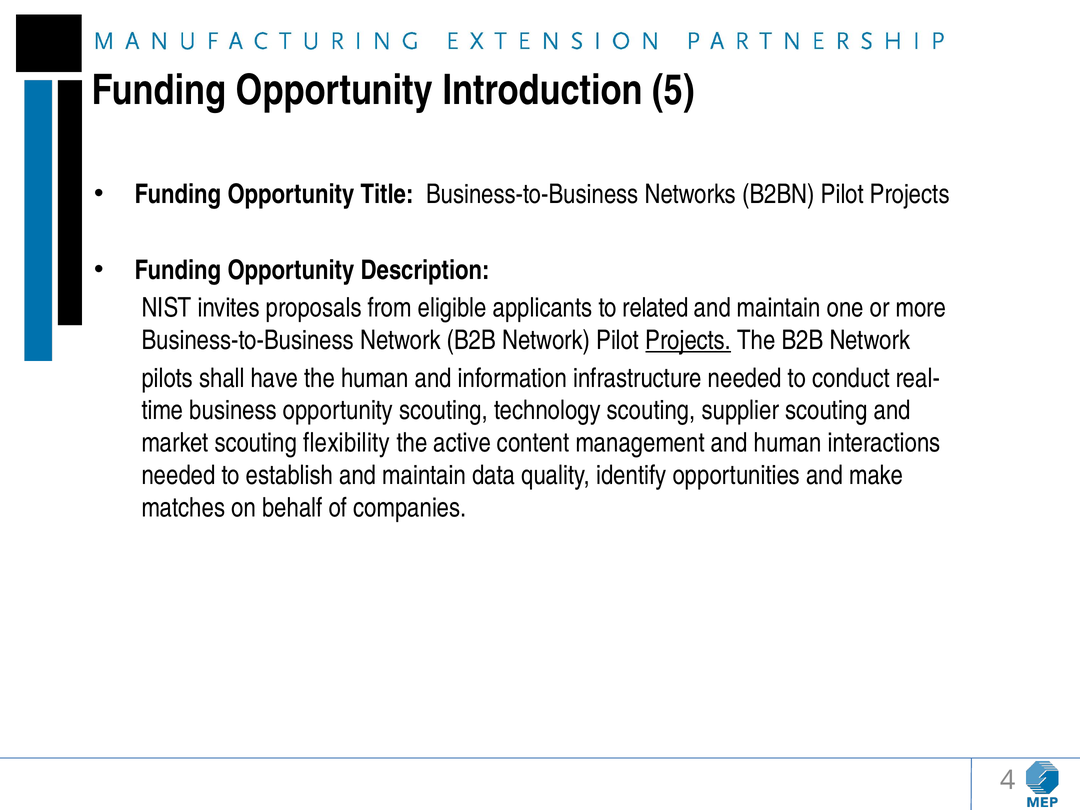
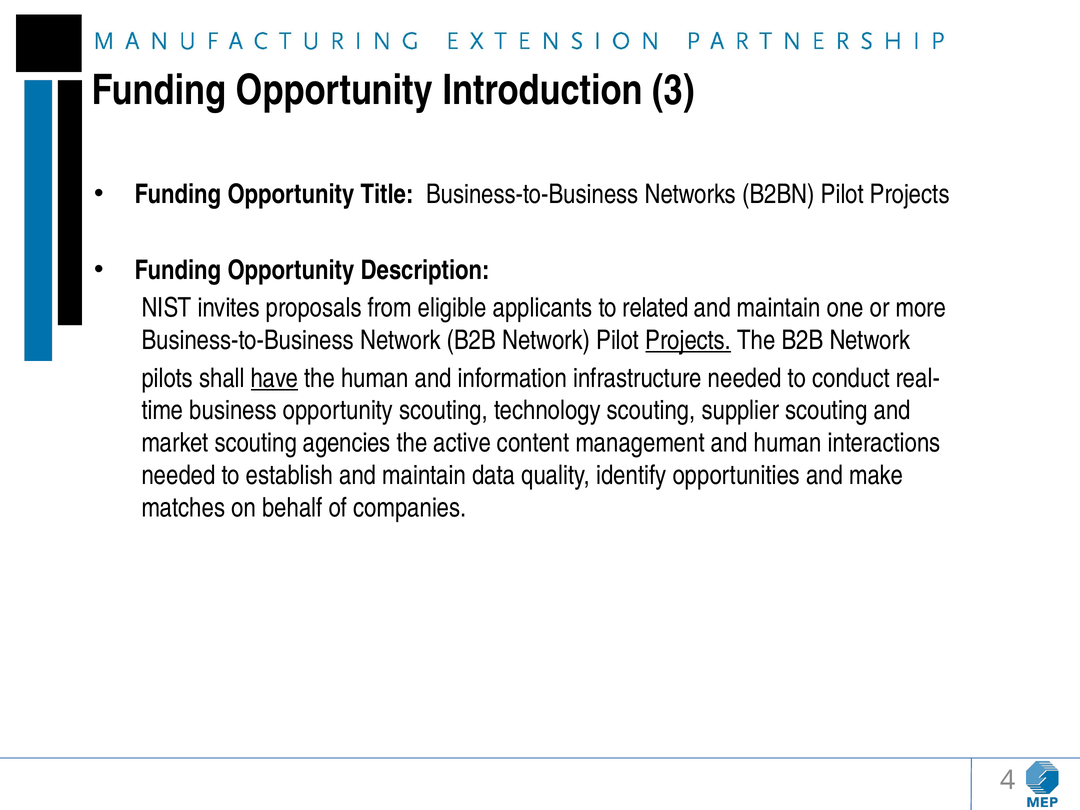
5: 5 -> 3 (673, 90)
have underline: none -> present (275, 378)
flexibility: flexibility -> agencies (347, 443)
